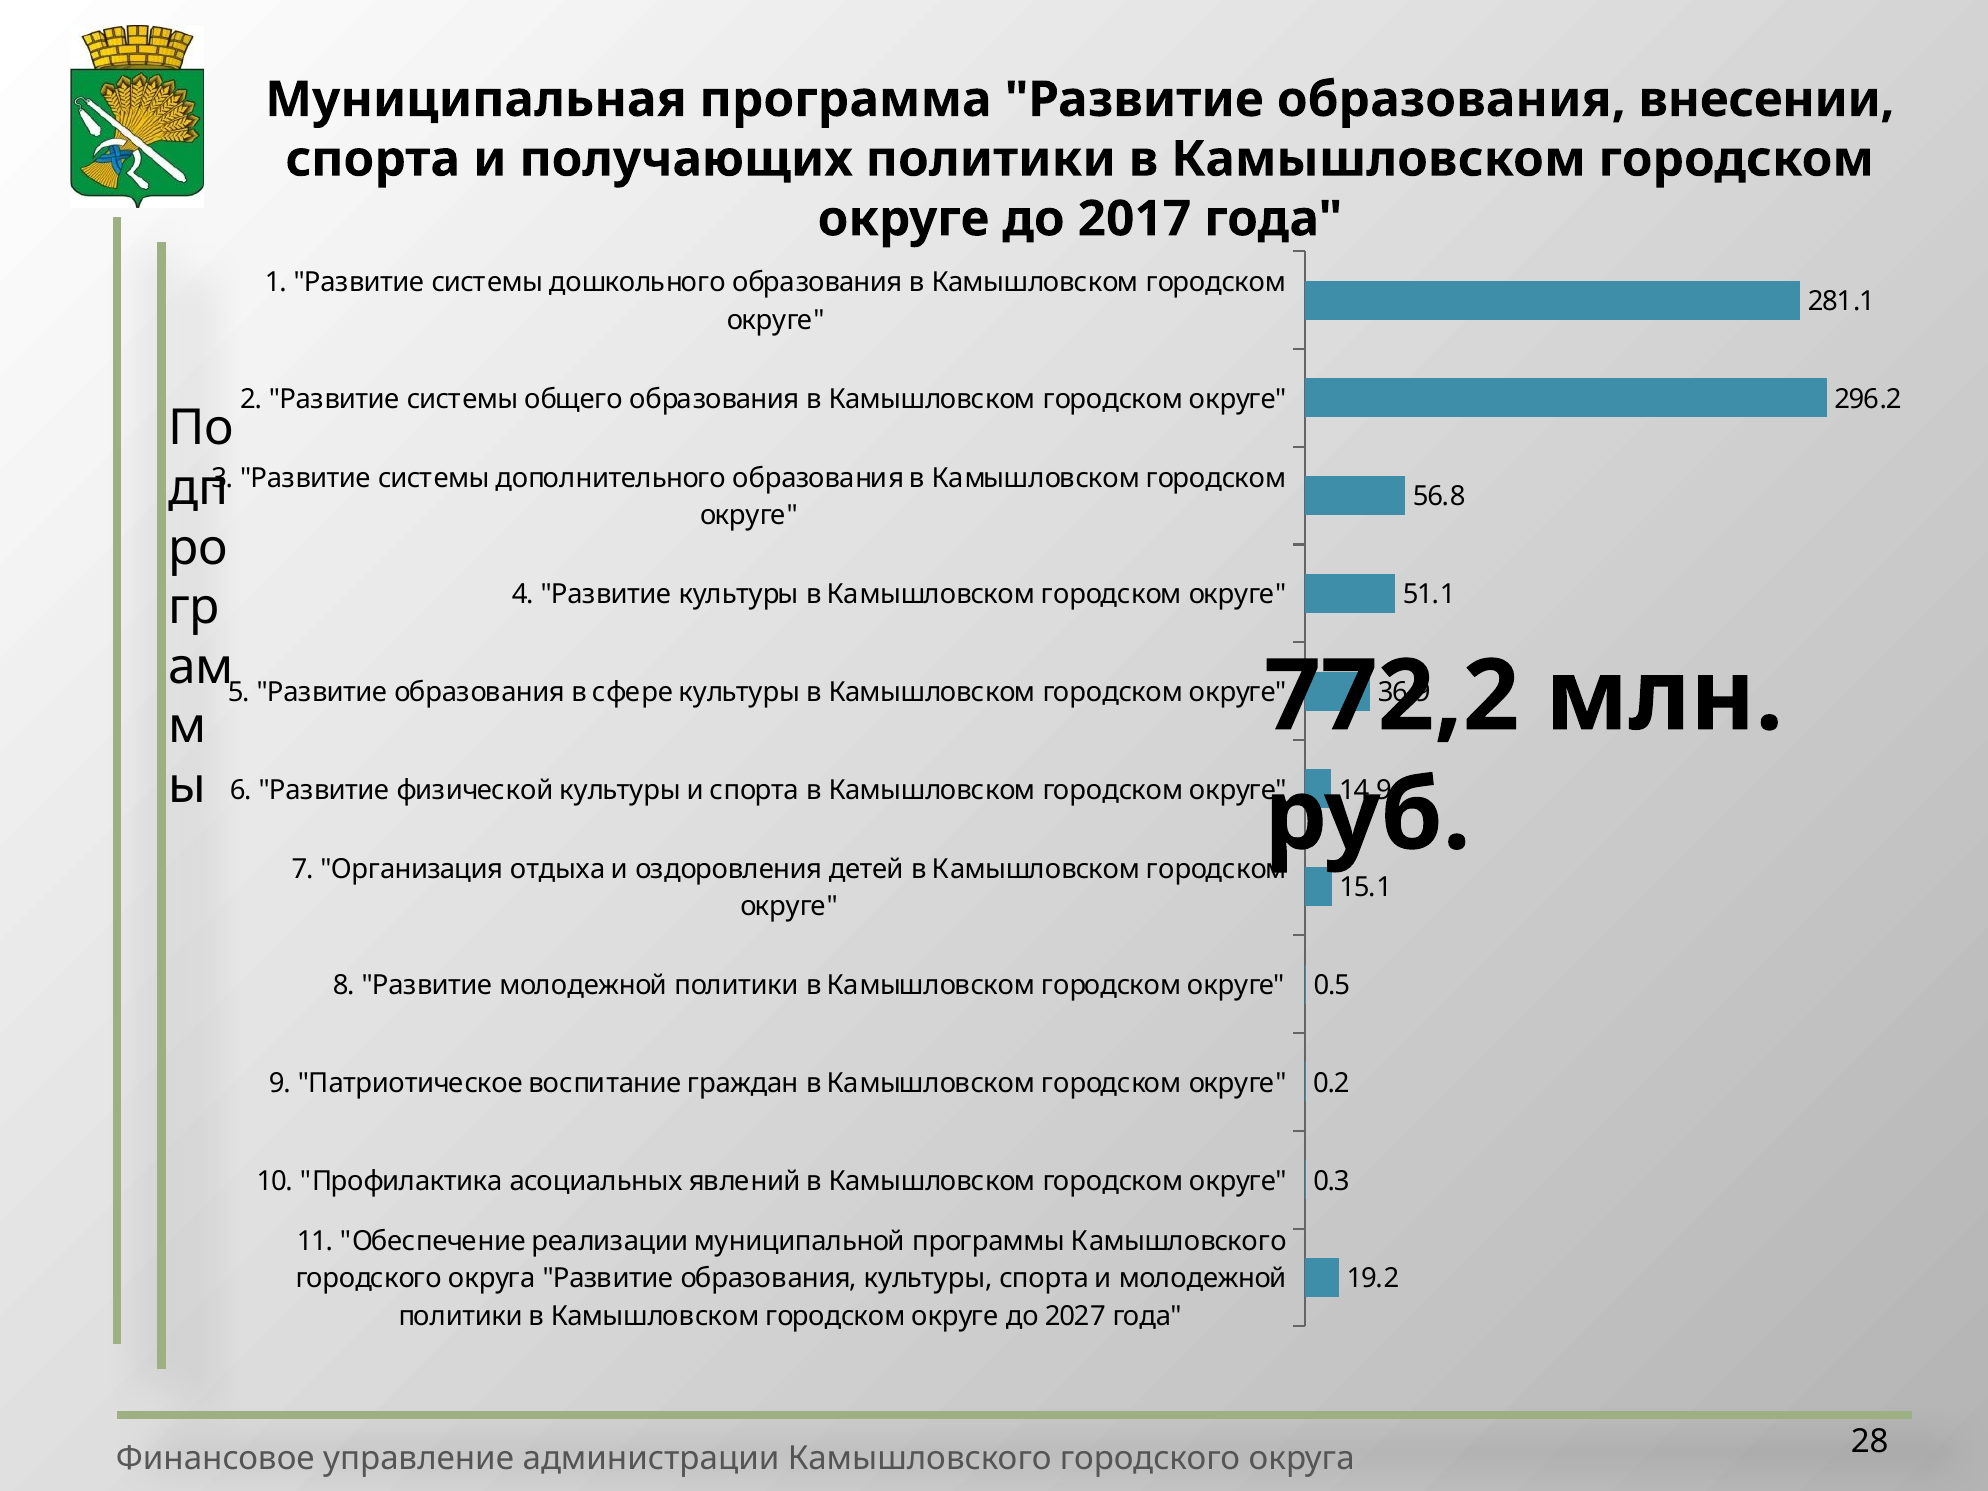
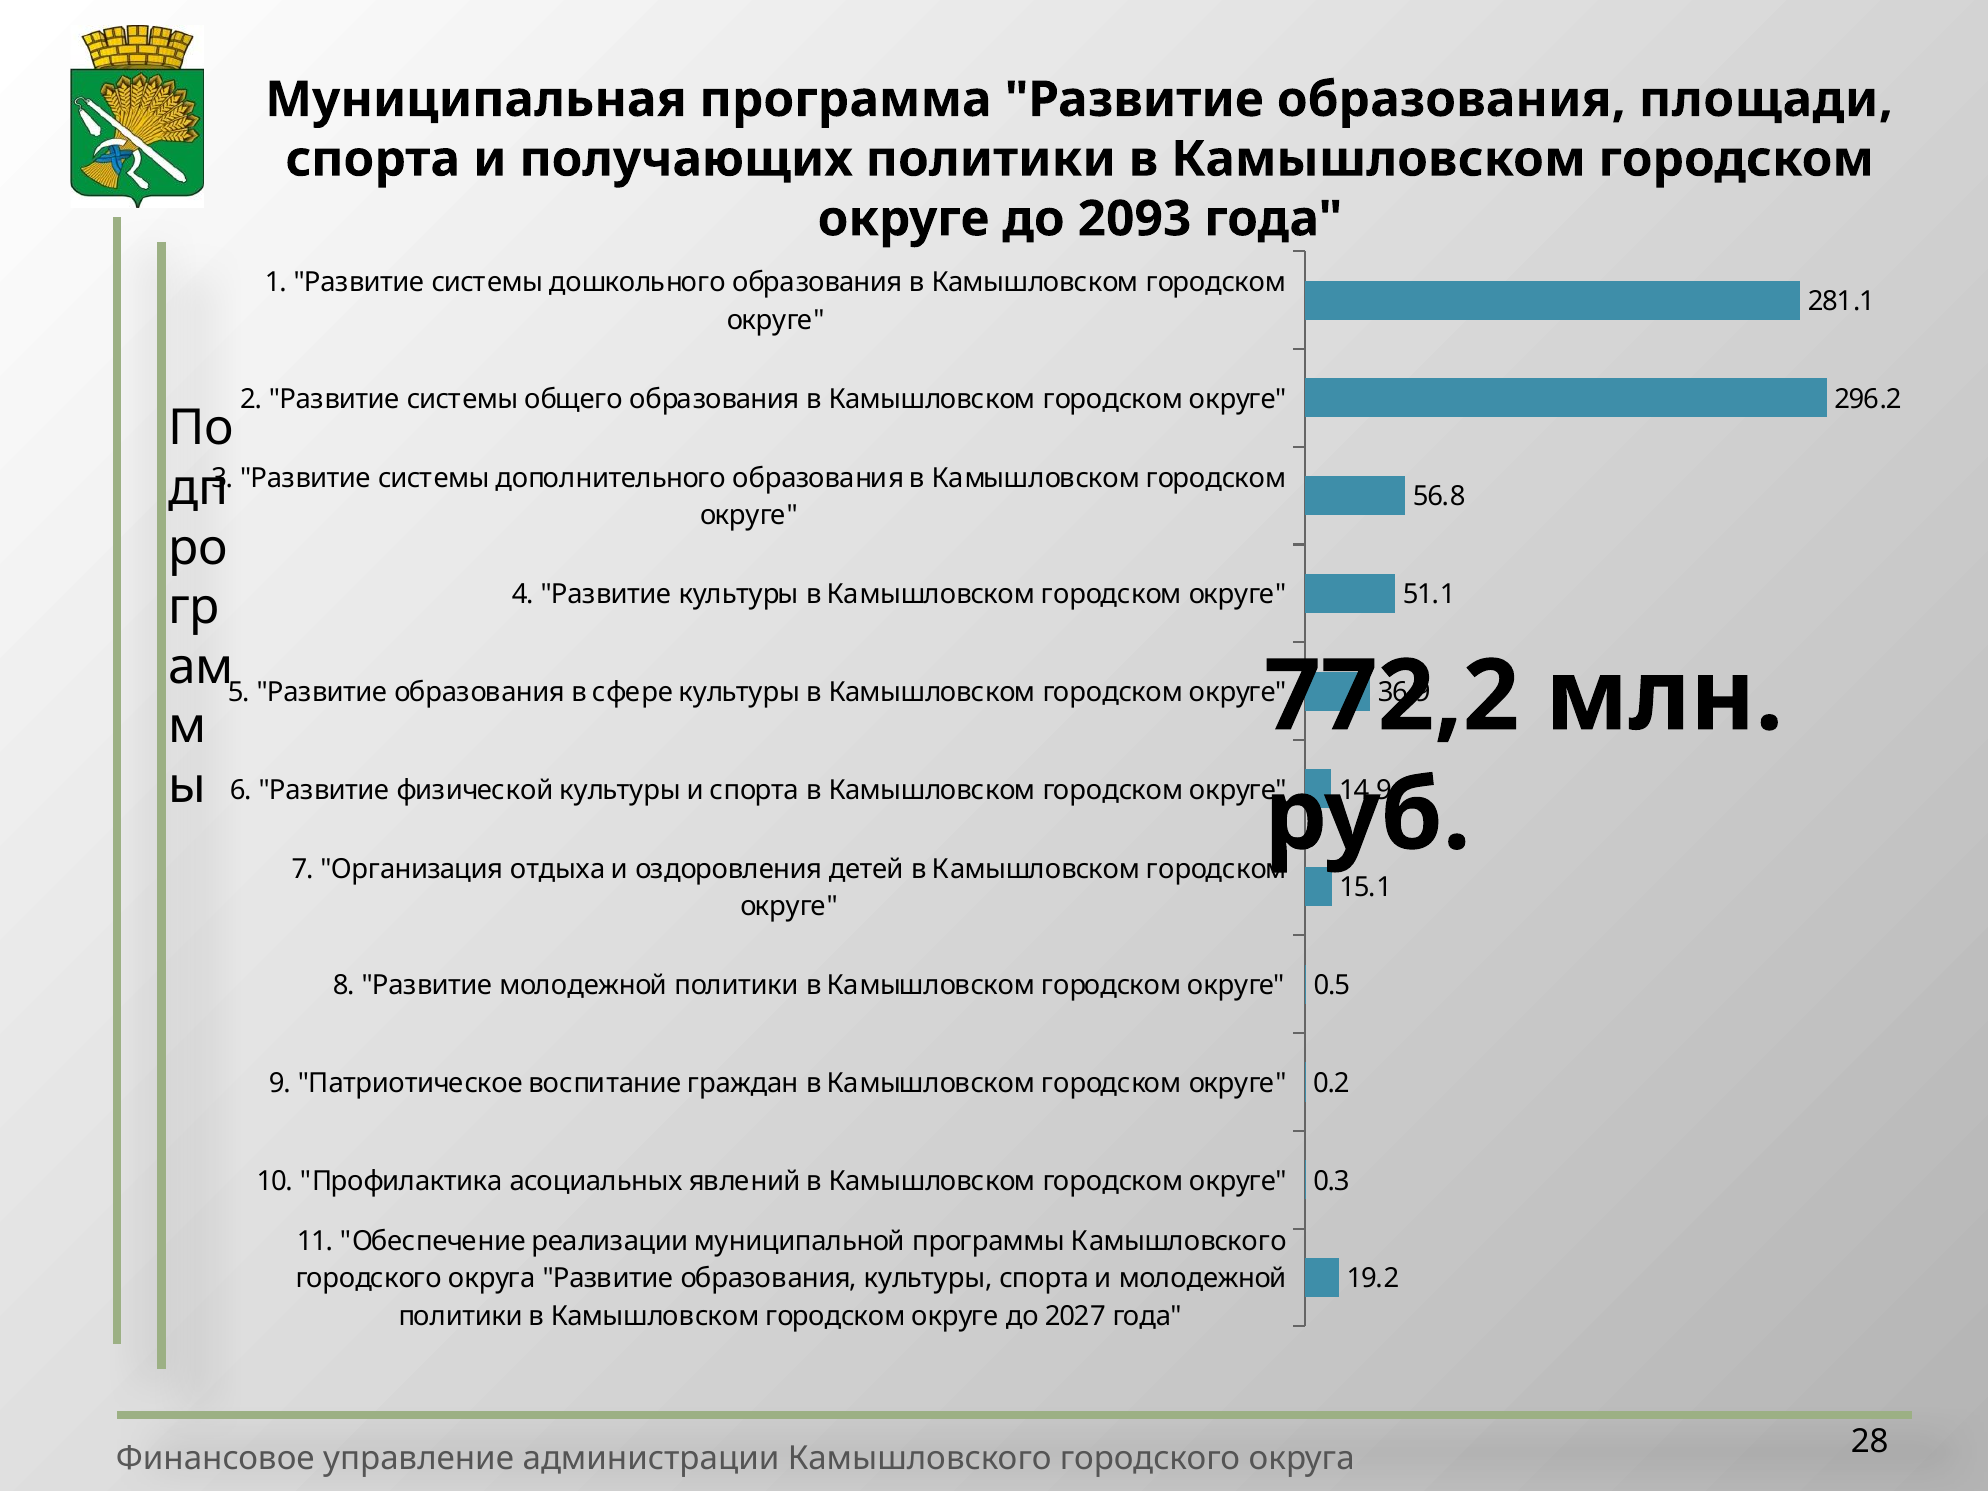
внесении: внесении -> площади (1766, 100)
2017: 2017 -> 2093 (1134, 219)
